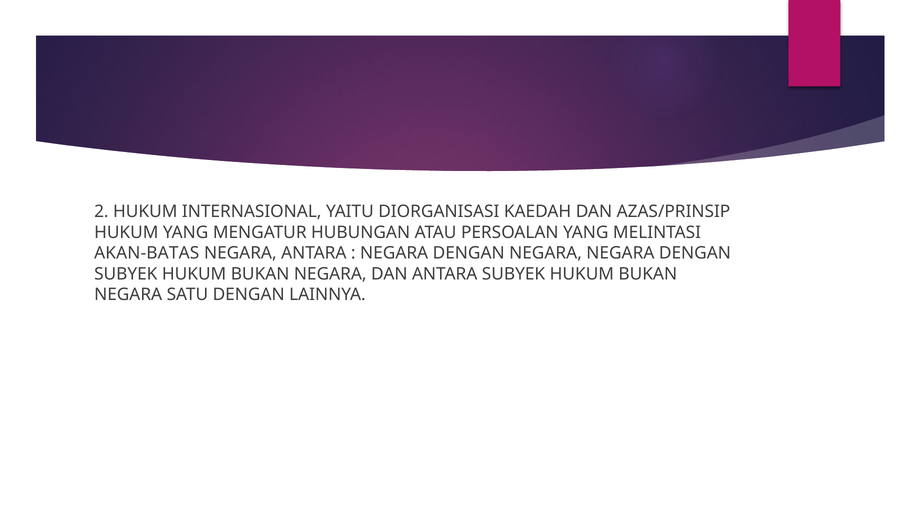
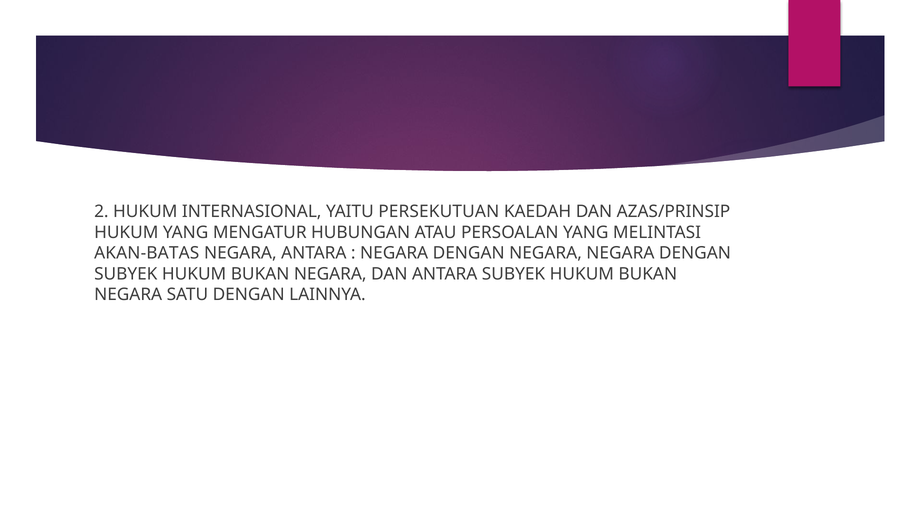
DIORGANISASI: DIORGANISASI -> PERSEKUTUAN (439, 212)
